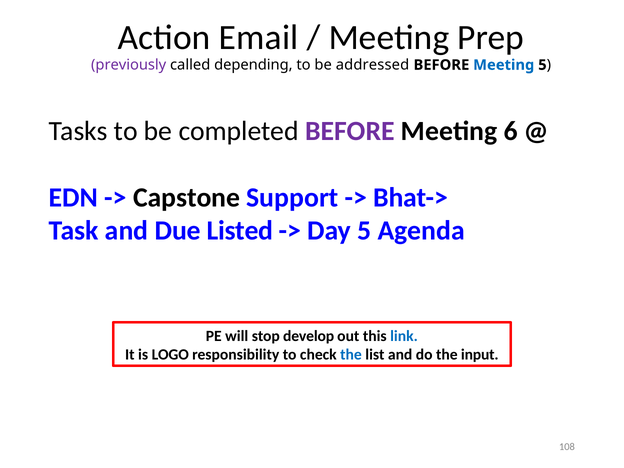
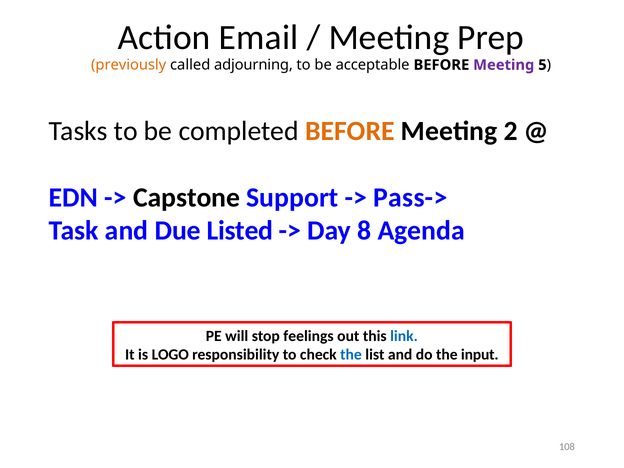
previously colour: purple -> orange (129, 65)
depending: depending -> adjourning (253, 65)
addressed: addressed -> acceptable (373, 65)
Meeting colour: blue -> purple (504, 65)
BEFORE colour: purple -> orange (350, 131)
6: 6 -> 2 (511, 131)
Bhat->: Bhat-> -> Pass-> (410, 197)
Day 5: 5 -> 8 (364, 231)
develop: develop -> feelings (309, 336)
